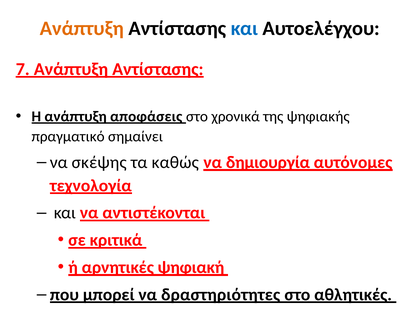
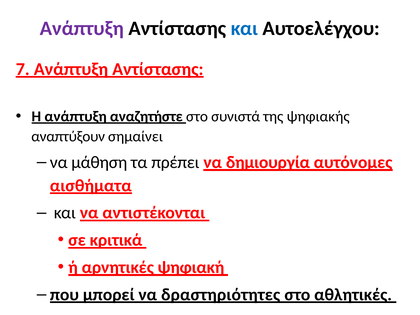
Ανάπτυξη colour: orange -> purple (82, 28)
αποφάσεις: αποφάσεις -> αναζητήστε (146, 116)
χρονικά: χρονικά -> συνιστά (236, 116)
πραγματικό: πραγματικό -> αναπτύξουν (68, 136)
σκέψης: σκέψης -> μάθηση (99, 162)
καθώς: καθώς -> πρέπει (175, 162)
τεχνολογία: τεχνολογία -> αισθήματα (91, 186)
